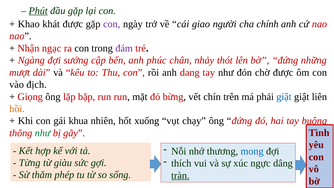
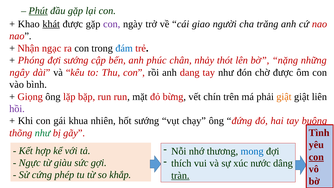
khát underline: none -> present (51, 24)
chính: chính -> trăng (268, 24)
đám colour: purple -> blue (124, 48)
Ngàng: Ngàng -> Phóng (31, 60)
bờ đứng: đứng -> nặng (285, 60)
mượt: mượt -> ngây (19, 72)
địch: địch -> bình (37, 85)
giật colour: blue -> orange (284, 97)
hồi colour: orange -> purple (17, 109)
hốt xuống: xuống -> sướng (147, 121)
con underline: none -> present (316, 157)
ngực: ngực -> nước (261, 163)
Từng: Từng -> Ngực (30, 163)
thăm: thăm -> cứng (42, 175)
sống: sống -> khắp (120, 175)
